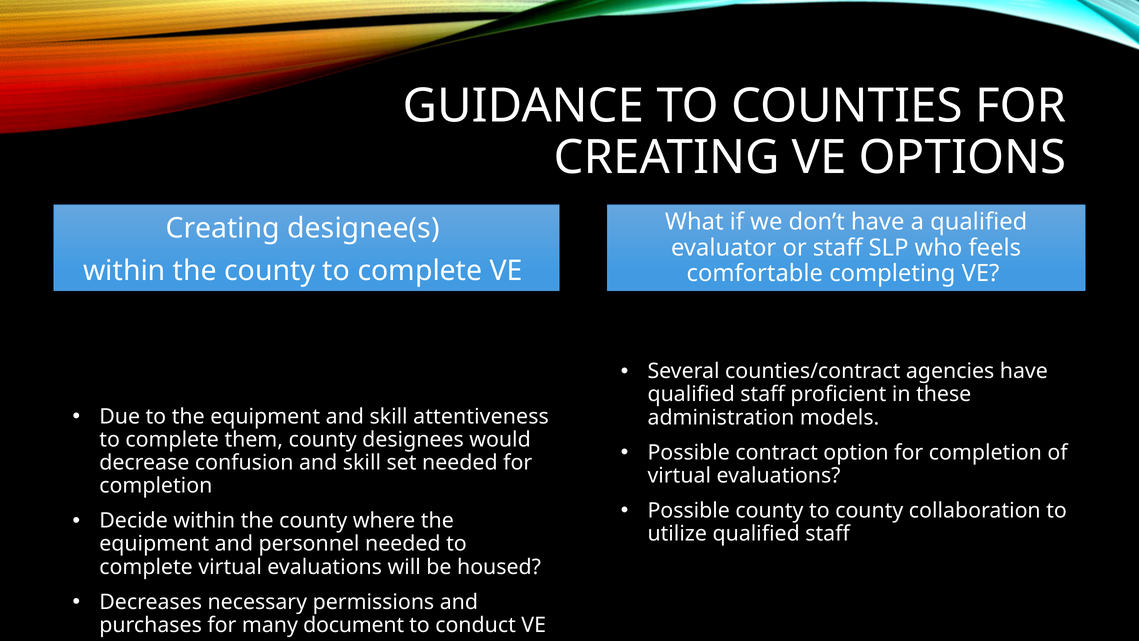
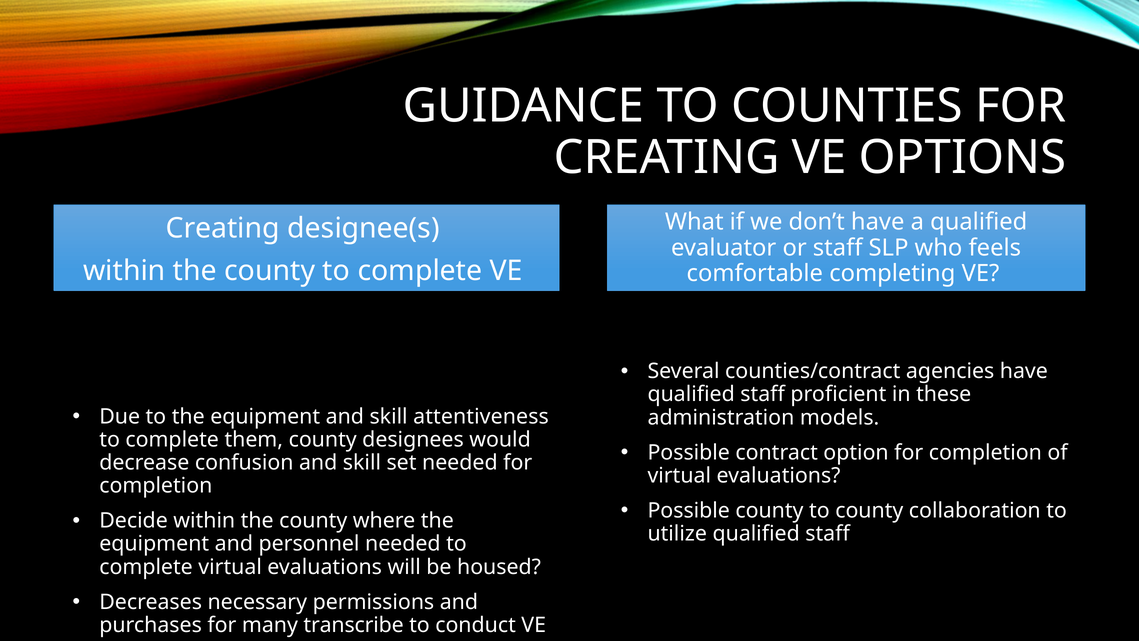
document: document -> transcribe (354, 625)
